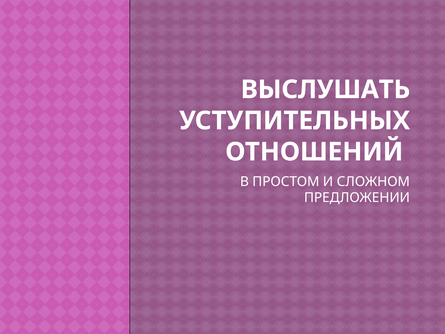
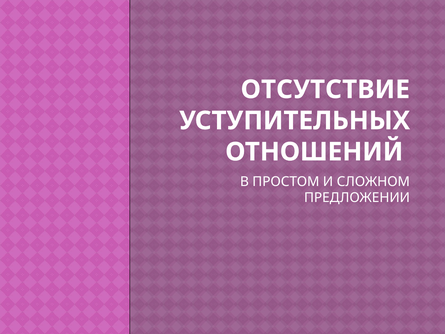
ВЫСЛУШАТЬ: ВЫСЛУШАТЬ -> ОТСУТСТВИЕ (325, 89)
